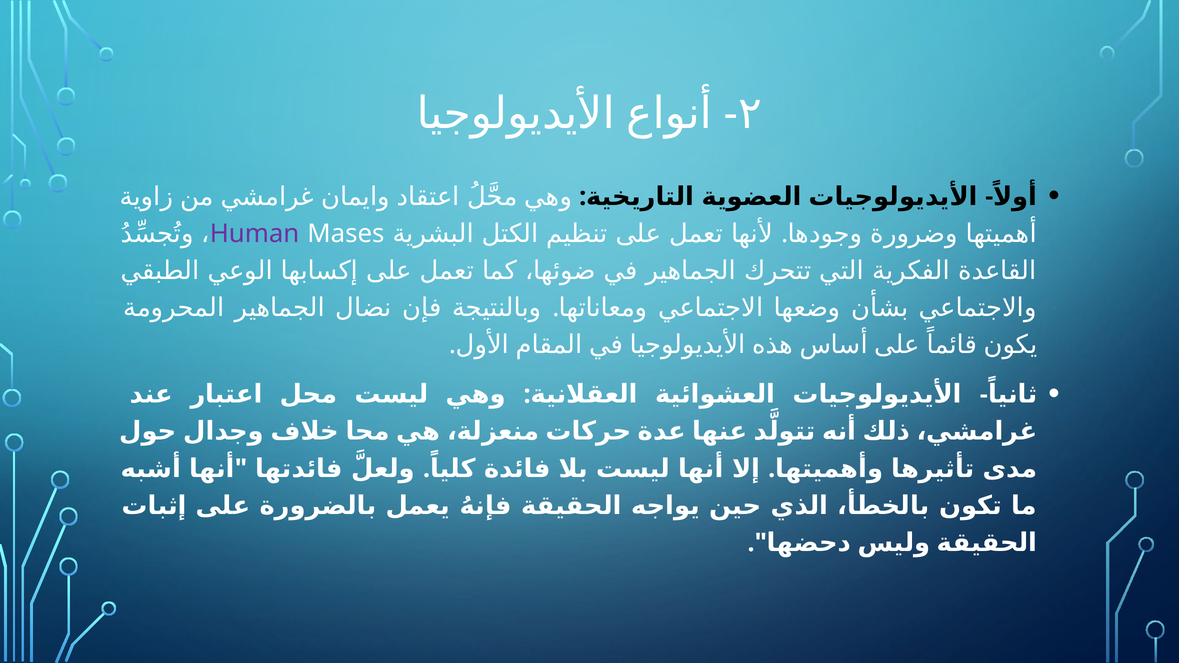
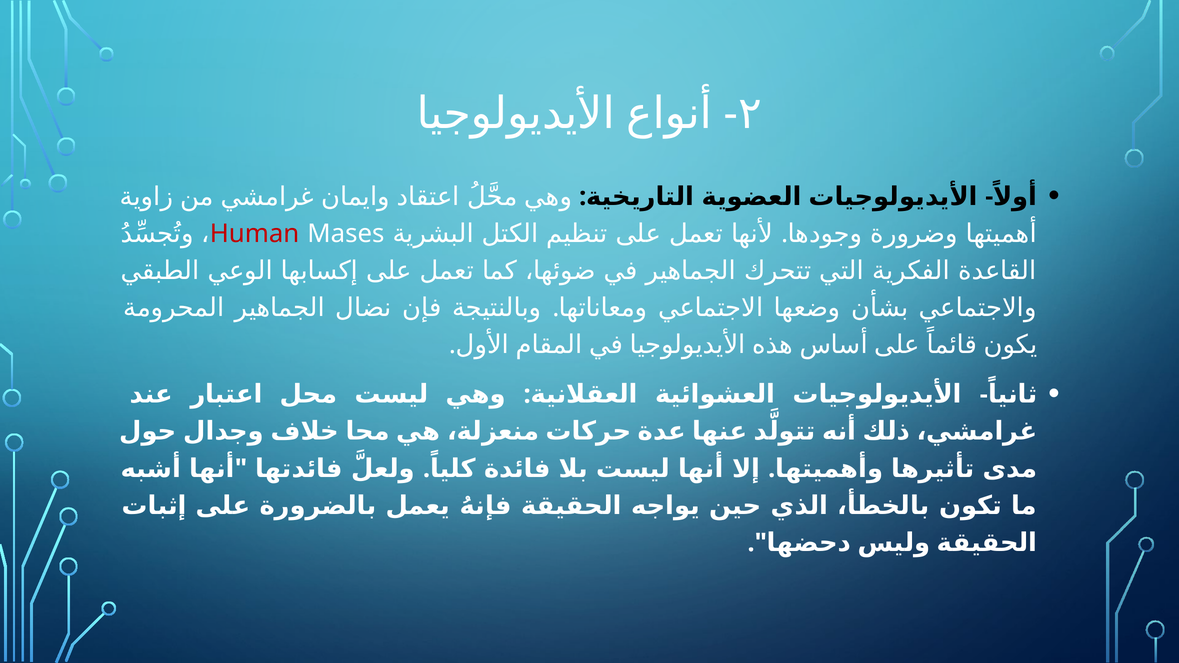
Human colour: purple -> red (255, 234)
